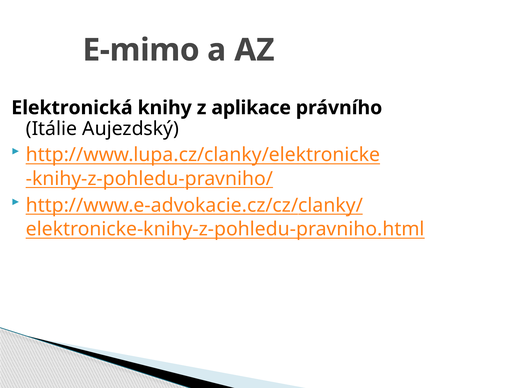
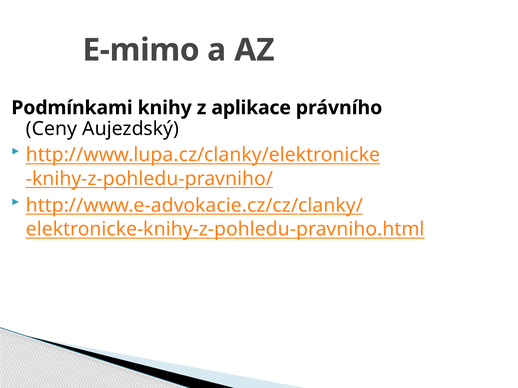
Elektronická: Elektronická -> Podmínkami (72, 108)
Itálie: Itálie -> Ceny (52, 129)
